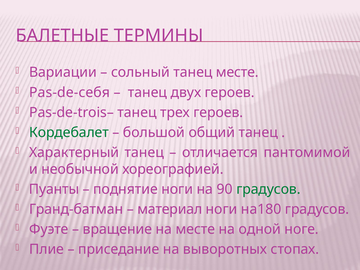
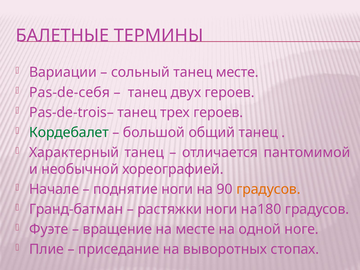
Пуанты: Пуанты -> Начале (54, 189)
градусов colour: green -> orange (268, 189)
материал: материал -> растяжки (170, 209)
